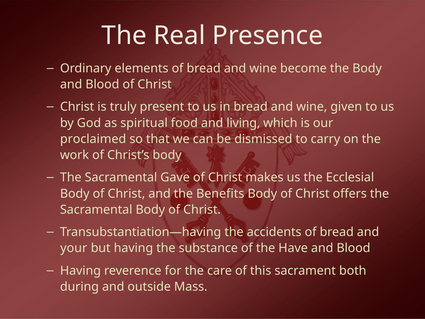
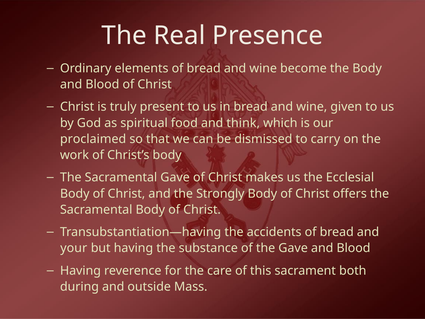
living: living -> think (243, 123)
Benefits: Benefits -> Strongly (220, 193)
the Have: Have -> Gave (293, 248)
